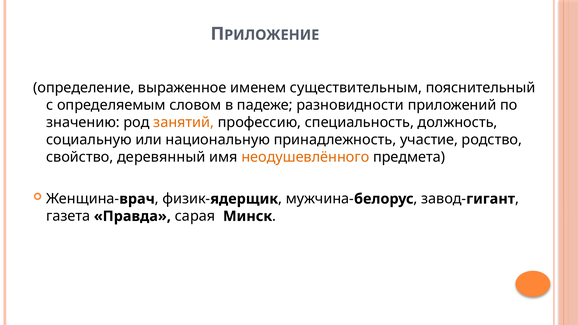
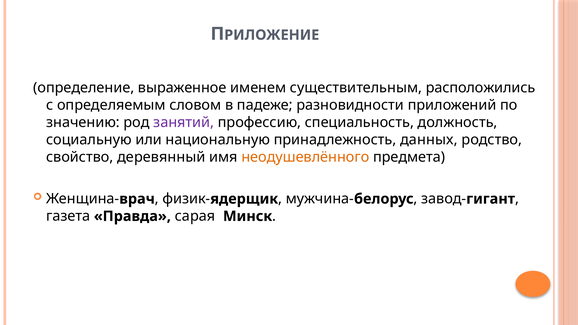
пояснительный: пояснительный -> расположились (481, 88)
занятий colour: orange -> purple (184, 122)
участие: участие -> данных (429, 140)
